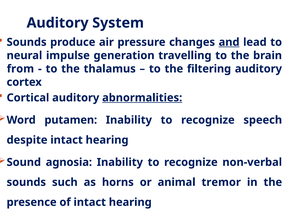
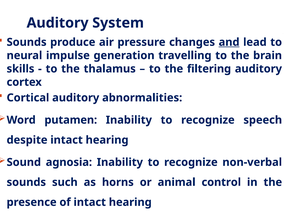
from: from -> skills (20, 69)
abnormalities underline: present -> none (142, 98)
tremor: tremor -> control (221, 182)
